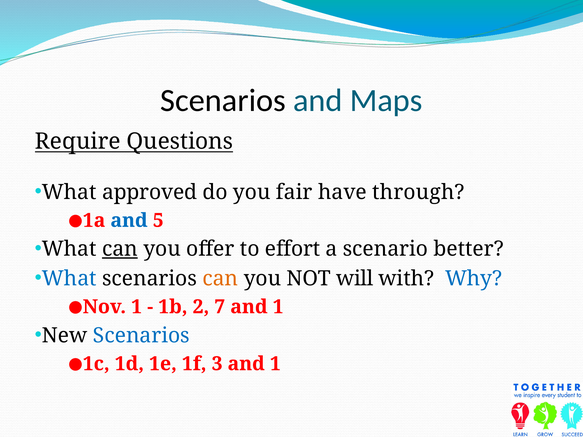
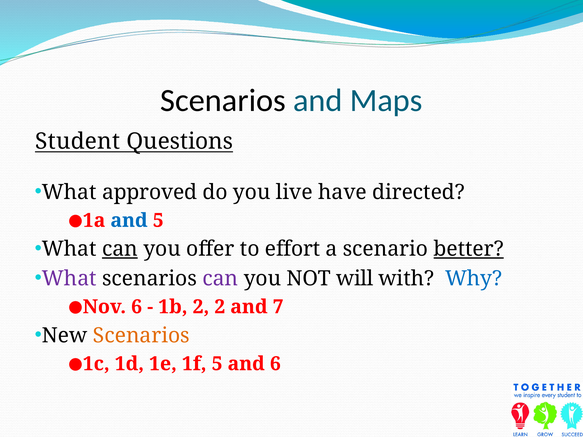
Require: Require -> Student (78, 141)
fair: fair -> live (294, 192)
through: through -> directed (419, 192)
better underline: none -> present (469, 249)
What colour: blue -> purple (69, 279)
can colour: orange -> purple (220, 279)
Nov 1: 1 -> 6 (137, 307)
2 7: 7 -> 2 (220, 307)
1: 1 -> 7 (278, 307)
Scenarios colour: blue -> orange (141, 336)
1f 3: 3 -> 5 (217, 364)
1: 1 -> 6 (275, 364)
